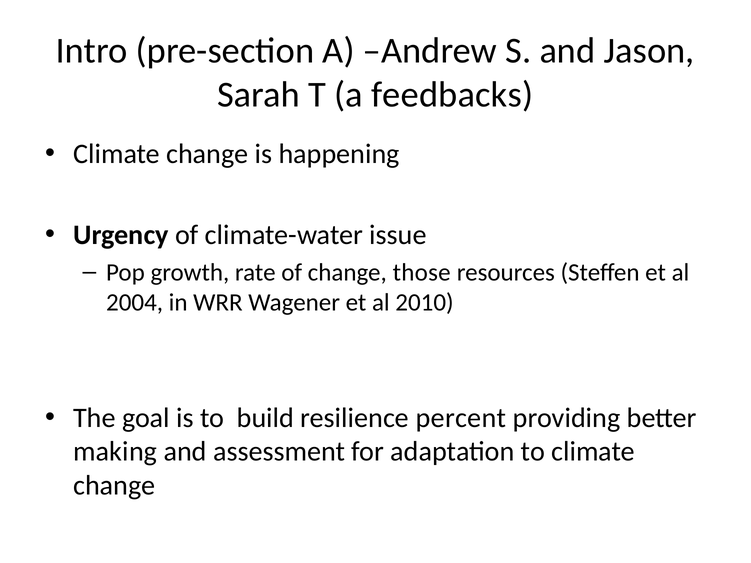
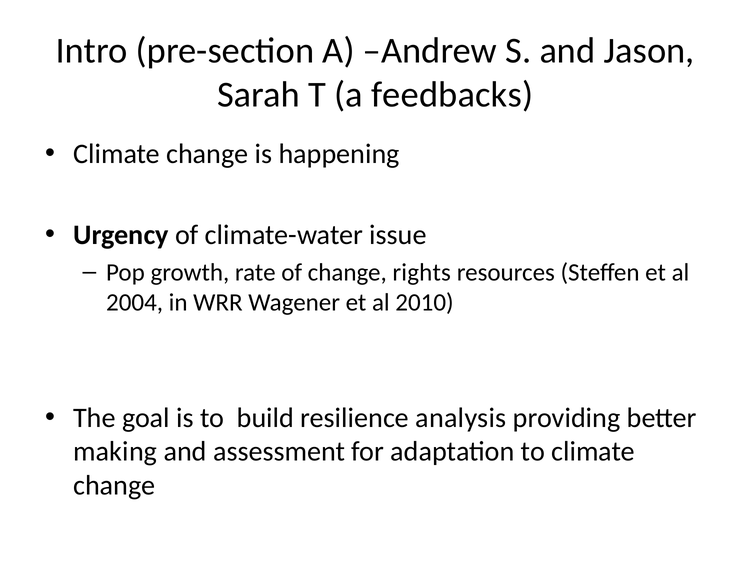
those: those -> rights (422, 273)
percent: percent -> analysis (461, 418)
